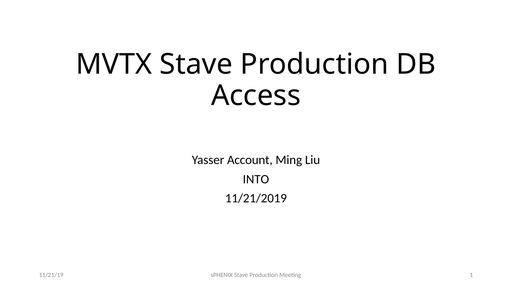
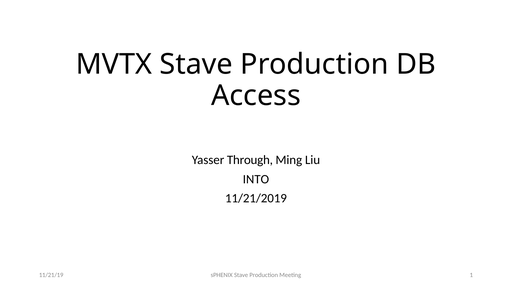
Account: Account -> Through (250, 160)
